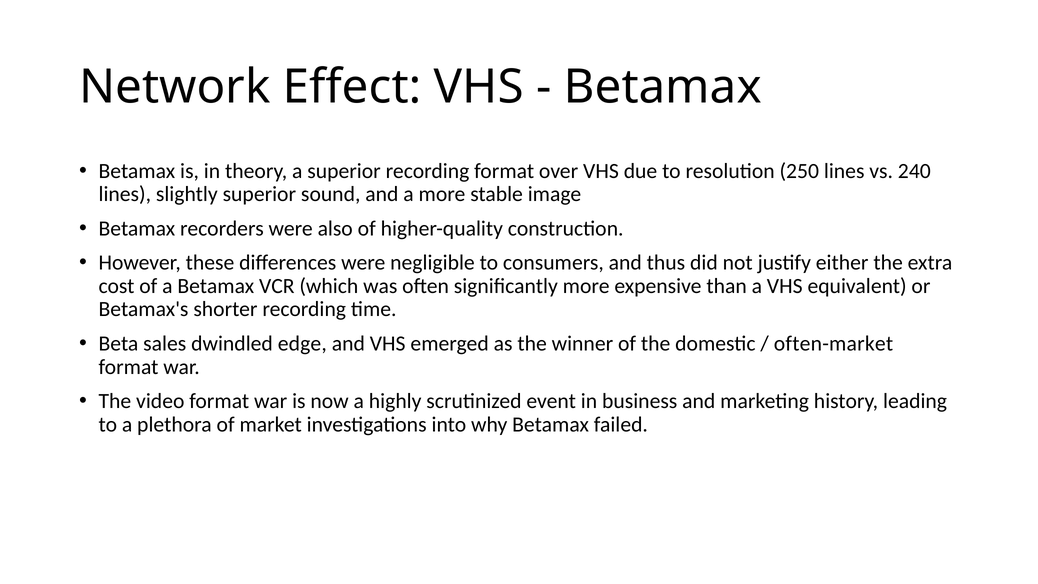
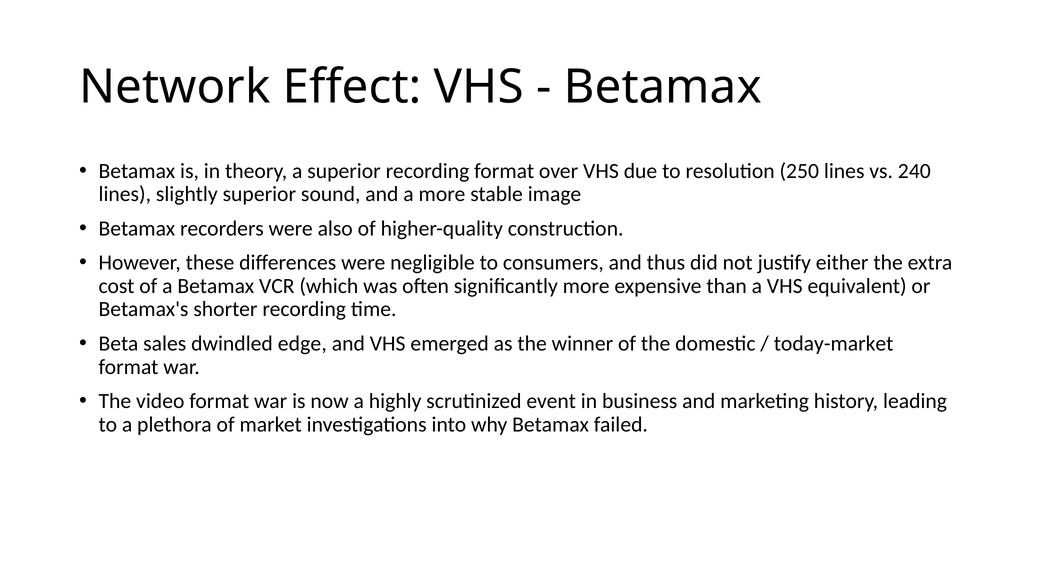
often-market: often-market -> today-market (834, 343)
